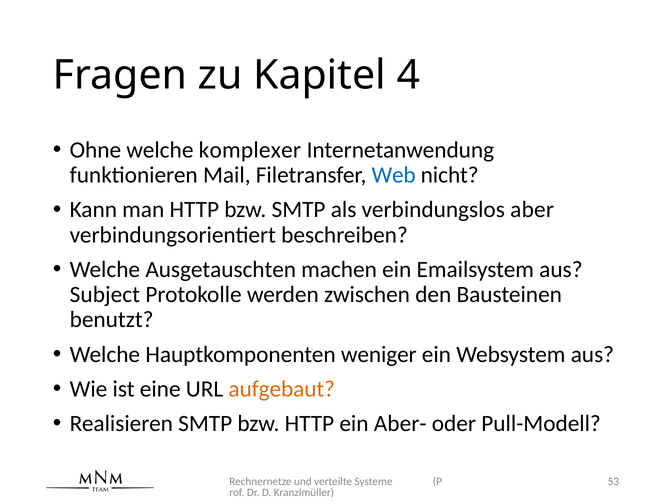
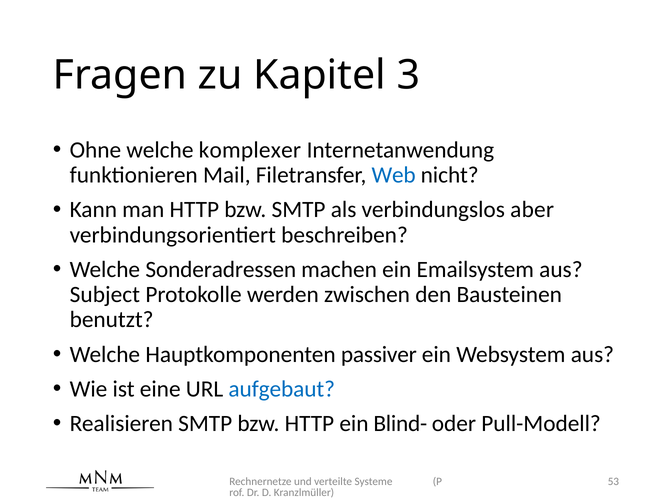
4: 4 -> 3 (408, 75)
Ausgetauschten: Ausgetauschten -> Sonderadressen (221, 269)
weniger: weniger -> passiver (379, 354)
aufgebaut colour: orange -> blue (282, 389)
Aber-: Aber- -> Blind- (400, 423)
